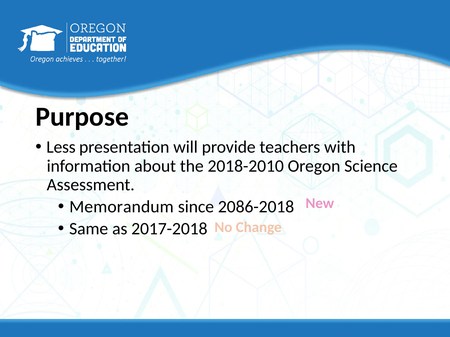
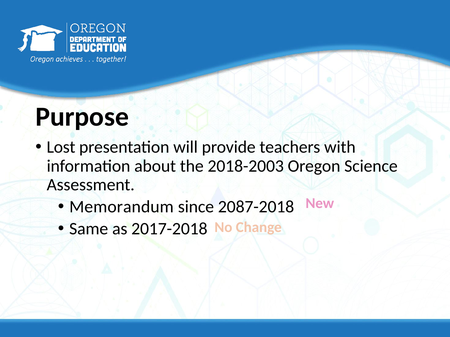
Less: Less -> Lost (61, 147)
2018-2010: 2018-2010 -> 2018-2003 (246, 166)
2086-2018: 2086-2018 -> 2087-2018 (256, 207)
